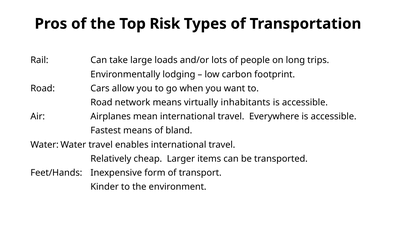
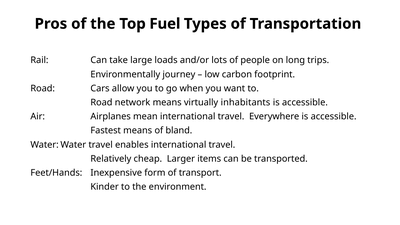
Risk: Risk -> Fuel (165, 24)
lodging: lodging -> journey (179, 74)
